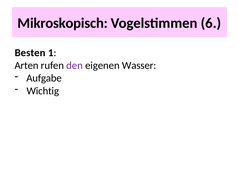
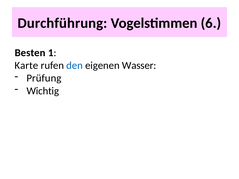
Mikroskopisch: Mikroskopisch -> Durchführung (62, 23)
Arten: Arten -> Karte (26, 65)
den colour: purple -> blue (75, 65)
Aufgabe: Aufgabe -> Prüfung (44, 78)
